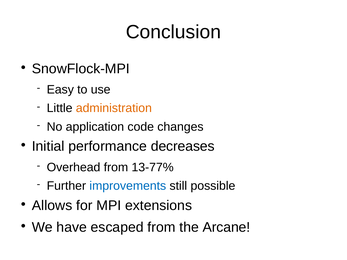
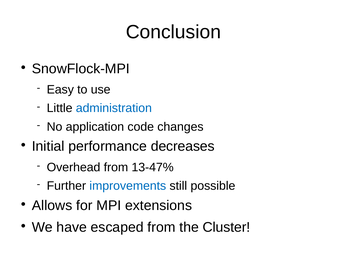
administration colour: orange -> blue (114, 108)
13-77%: 13-77% -> 13-47% (153, 167)
Arcane: Arcane -> Cluster (226, 227)
